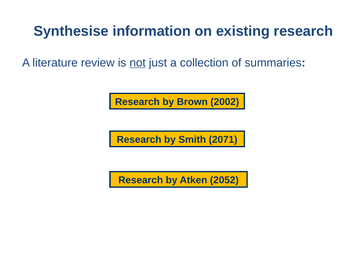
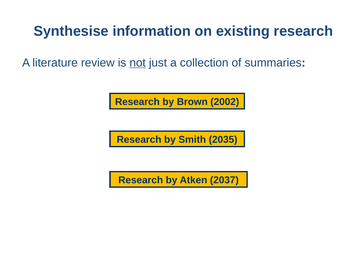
2071: 2071 -> 2035 (223, 140)
2052: 2052 -> 2037 (224, 180)
